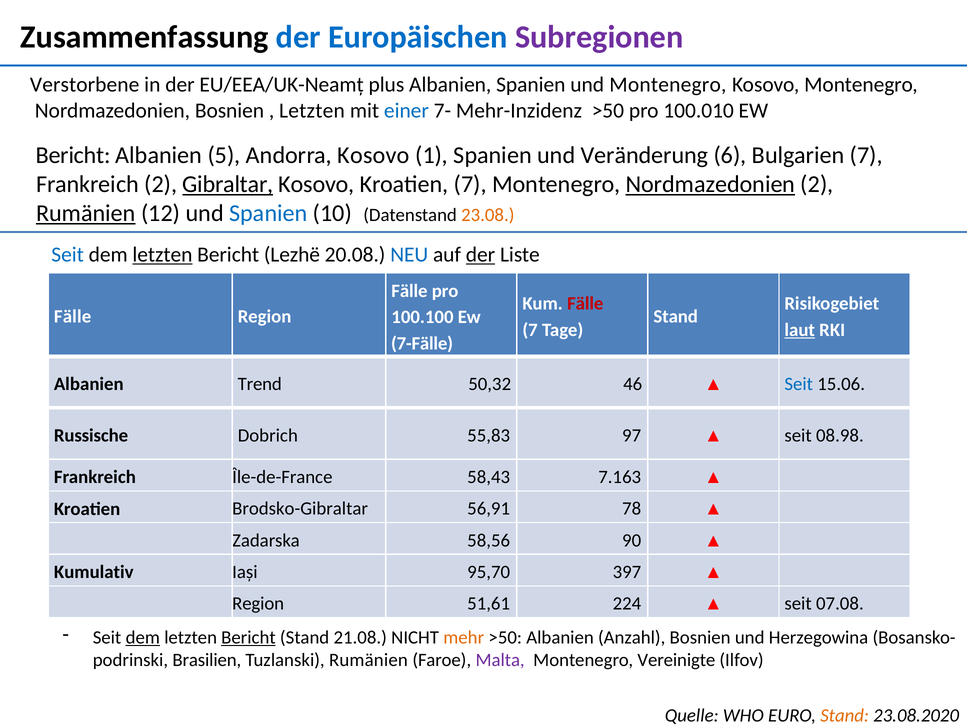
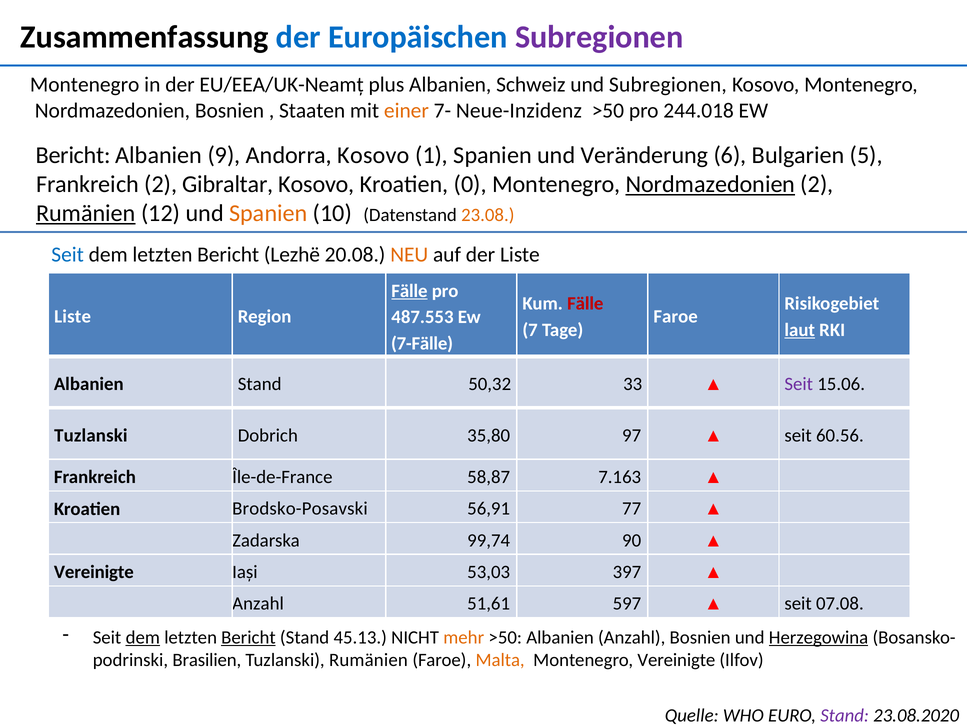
Verstorbene: Verstorbene -> Montenegro (85, 85)
Albanien Spanien: Spanien -> Schweiz (531, 85)
und Montenegro: Montenegro -> Subregionen (668, 85)
Letzten: Letzten -> Staaten (312, 111)
einer colour: blue -> orange (406, 111)
Mehr-Inzidenz: Mehr-Inzidenz -> Neue-Inzidenz (519, 111)
100.010: 100.010 -> 244.018 (699, 111)
5: 5 -> 9 (224, 155)
Bulgarien 7: 7 -> 5 (866, 155)
Gibraltar underline: present -> none (228, 184)
Kroatien 7: 7 -> 0 (470, 184)
Spanien colour: blue -> orange (268, 213)
letzten underline: present -> none (162, 255)
NEU colour: blue -> orange (409, 255)
der underline: present -> none (481, 255)
Fälle underline: none -> present (409, 291)
Fälle: Fälle -> Liste (73, 316)
Stand: Stand -> Faroe (676, 316)
100.100: 100.100 -> 487.553 (422, 317)
Albanien Trend: Trend -> Stand (260, 384)
46: 46 -> 33 (633, 384)
Seit colour: blue -> purple (799, 384)
Russische: Russische -> Tuzlanski (91, 435)
55,83: 55,83 -> 35,80 (489, 435)
08.98: 08.98 -> 60.56 (840, 435)
58,43: 58,43 -> 58,87 (489, 477)
Brodsko-Gibraltar: Brodsko-Gibraltar -> Brodsko-Posavski (300, 508)
78: 78 -> 77 (632, 508)
58,56: 58,56 -> 99,74 (489, 540)
Kumulativ: Kumulativ -> Vereinigte (94, 572)
95,70: 95,70 -> 53,03 (489, 571)
Region: Region -> Anzahl (258, 603)
224: 224 -> 597 (627, 603)
21.08: 21.08 -> 45.13 (360, 637)
Herzegowina underline: none -> present (819, 637)
Malta colour: purple -> orange (500, 659)
Stand colour: orange -> purple (845, 715)
